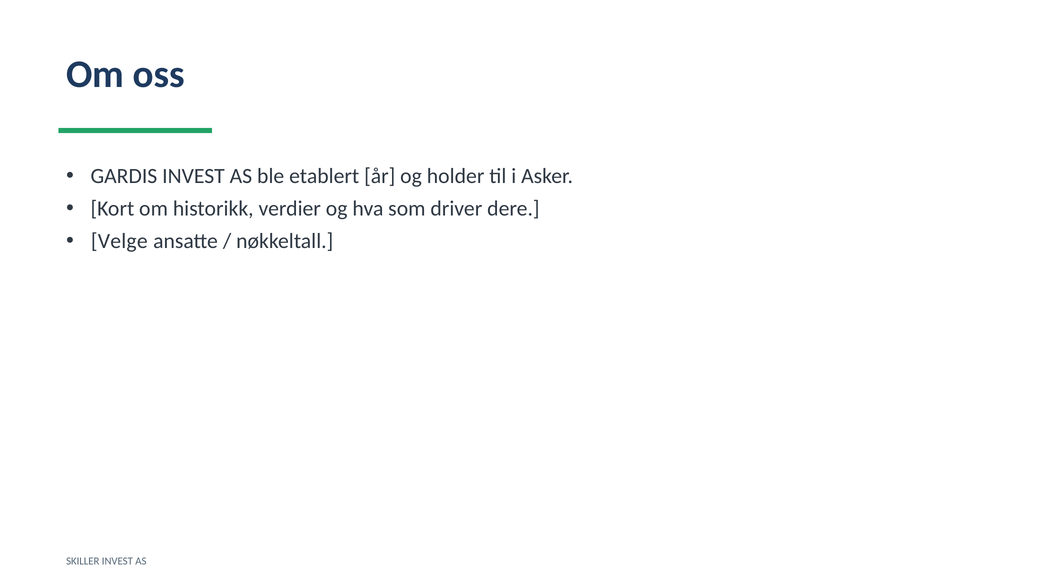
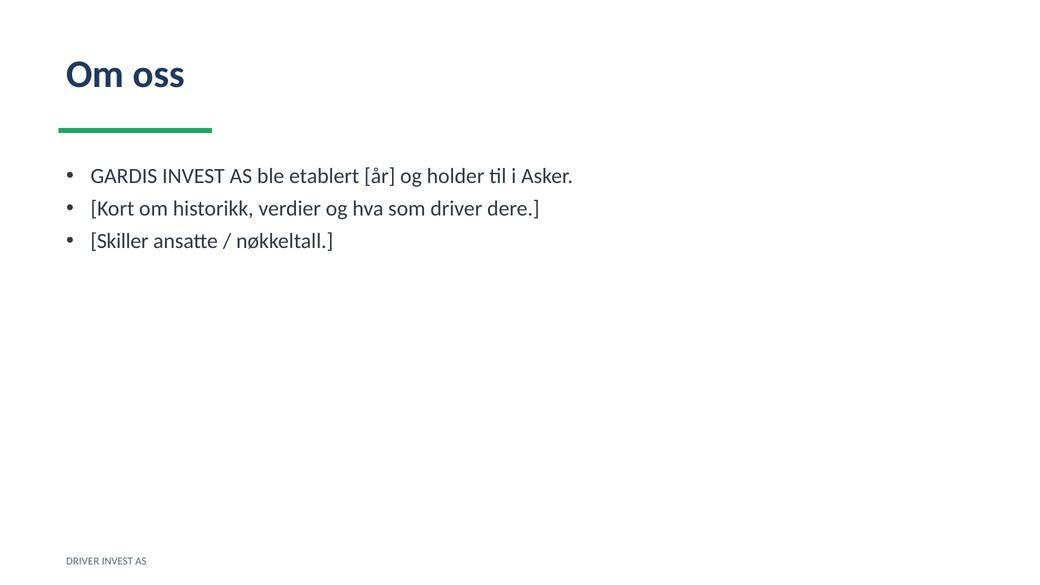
Velge: Velge -> Skiller (120, 241)
SKILLER: SKILLER -> DRIVER (83, 561)
